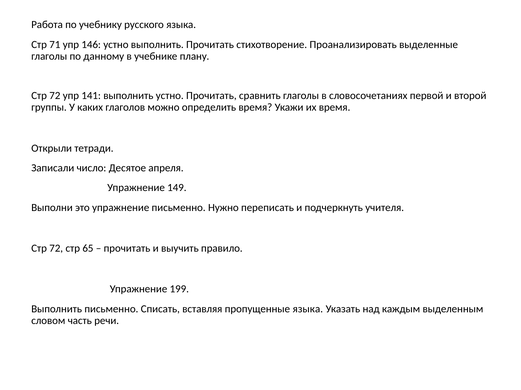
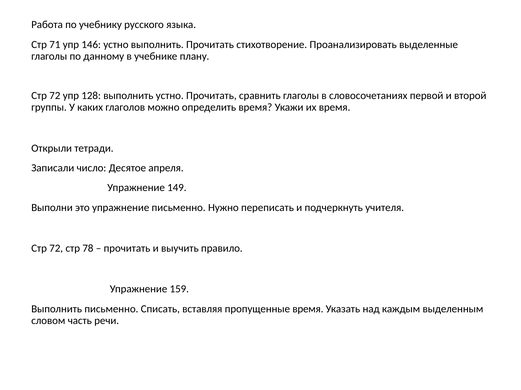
141: 141 -> 128 (91, 96)
65: 65 -> 78 (88, 249)
199: 199 -> 159 (179, 290)
пропущенные языка: языка -> время (308, 309)
